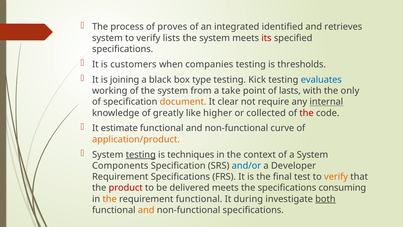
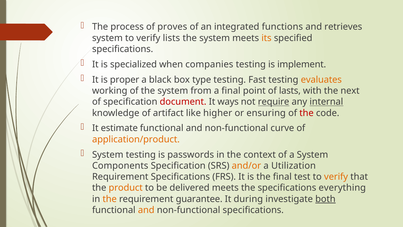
identified: identified -> functions (282, 27)
its colour: red -> orange (266, 38)
customers: customers -> specialized (133, 64)
thresholds: thresholds -> implement (302, 64)
joining: joining -> proper (125, 80)
Kick: Kick -> Fast (257, 80)
evaluates colour: blue -> orange (321, 80)
a take: take -> final (231, 91)
only: only -> next (350, 91)
document colour: orange -> red (183, 102)
clear: clear -> ways (228, 102)
require underline: none -> present (274, 102)
greatly: greatly -> artifact (168, 113)
collected: collected -> ensuring (266, 113)
testing underline: present -> none (141, 154)
techniques: techniques -> passwords (191, 154)
and/or colour: blue -> orange (246, 166)
Developer: Developer -> Utilization (294, 166)
product colour: red -> orange (126, 188)
consuming: consuming -> everything (342, 188)
requirement functional: functional -> guarantee (199, 199)
